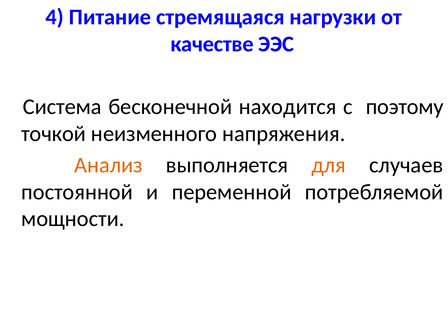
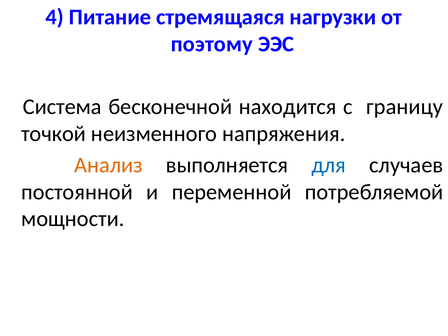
качестве: качестве -> поэтому (212, 44)
поэтому: поэтому -> границу (405, 107)
для colour: orange -> blue (329, 165)
